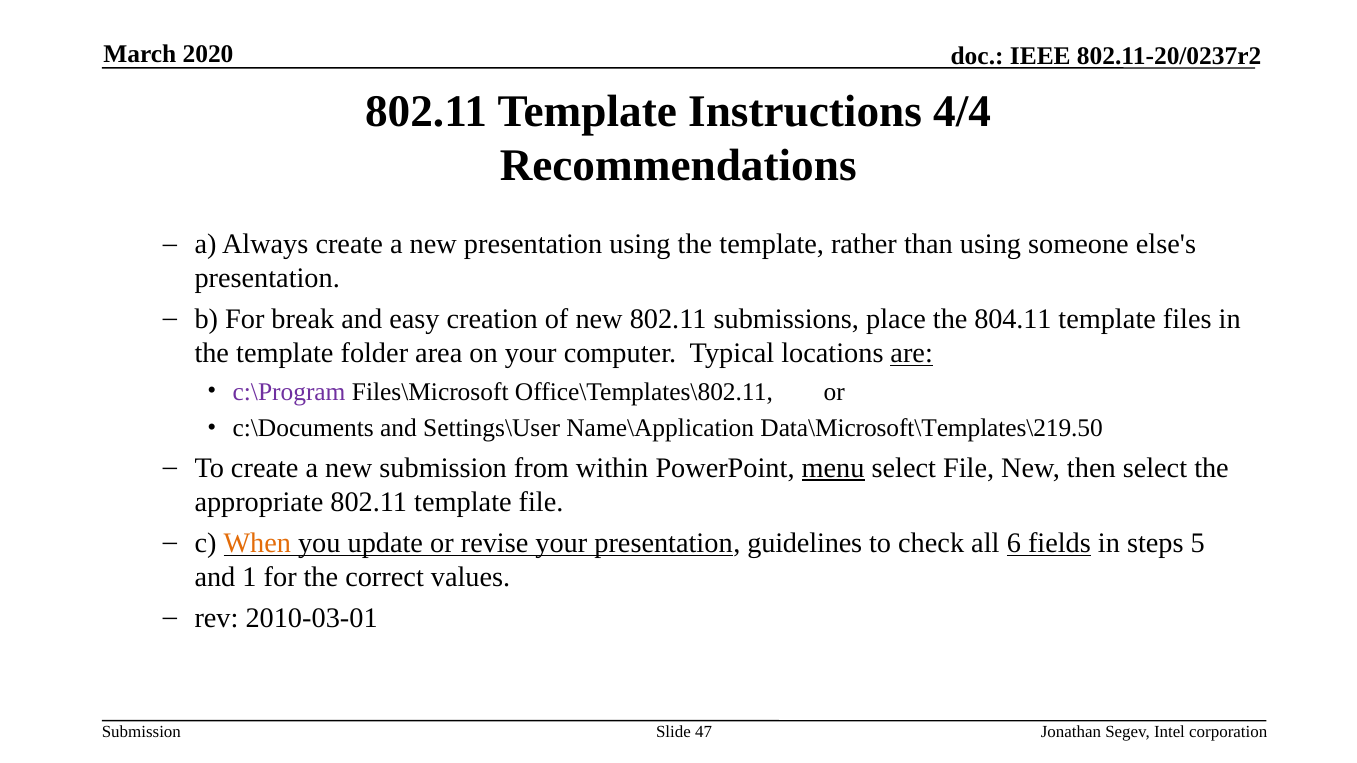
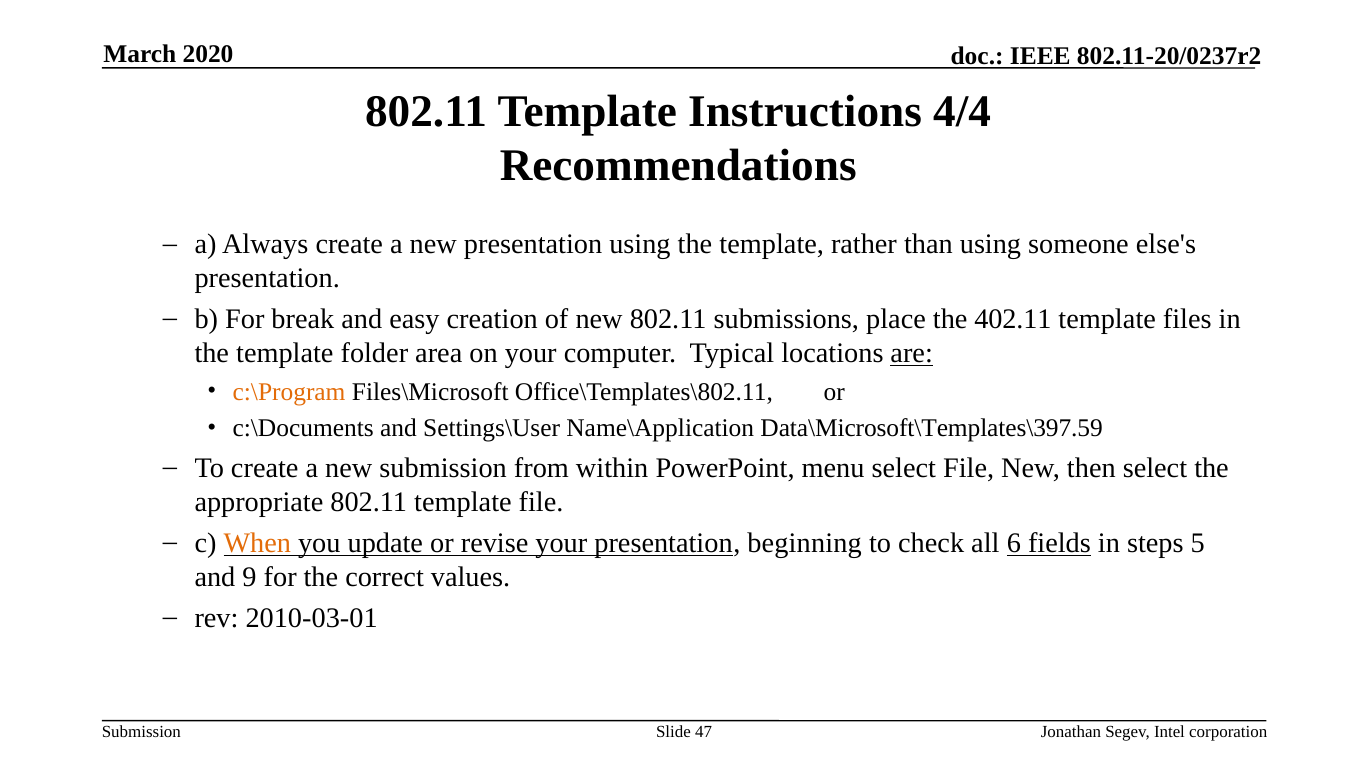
804.11: 804.11 -> 402.11 (1013, 320)
c:\Program colour: purple -> orange (289, 392)
Data\Microsoft\Templates\219.50: Data\Microsoft\Templates\219.50 -> Data\Microsoft\Templates\397.59 (932, 429)
menu underline: present -> none (833, 468)
guidelines: guidelines -> beginning (805, 543)
1: 1 -> 9 (249, 577)
